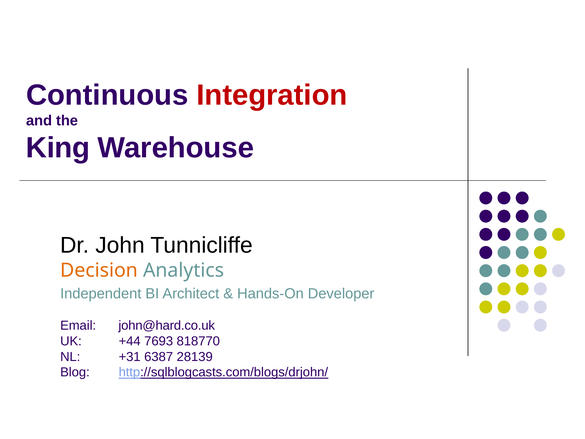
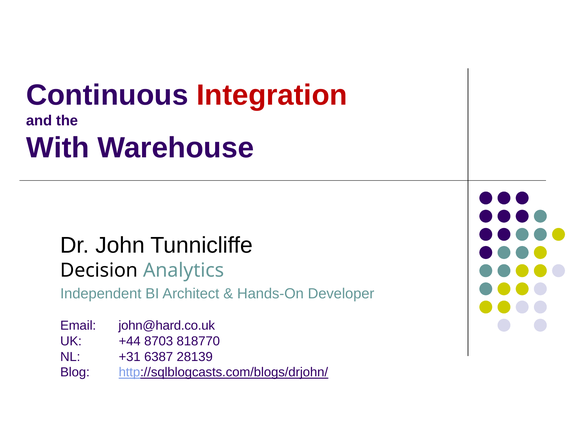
King: King -> With (58, 148)
Decision colour: orange -> black (99, 270)
7693: 7693 -> 8703 (159, 341)
